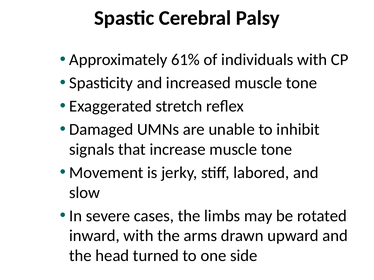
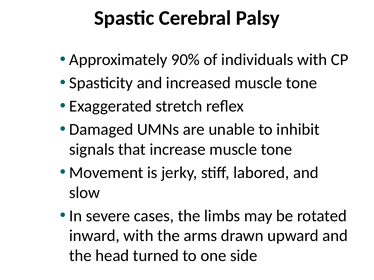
61%: 61% -> 90% (185, 60)
